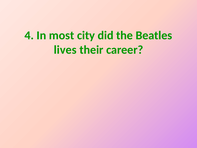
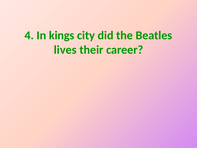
most: most -> kings (62, 35)
